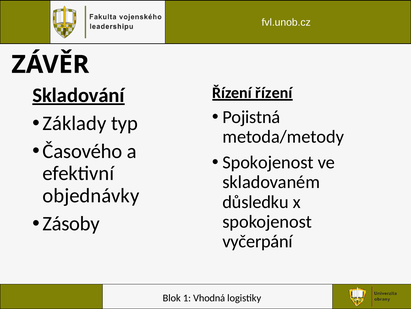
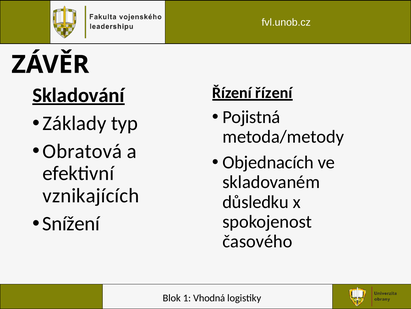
Časového: Časového -> Obratová (82, 151)
Spokojenost: Spokojenost -> Objednacích (268, 162)
objednávky: objednávky -> vznikajících (91, 195)
Zásoby: Zásoby -> Snížení (71, 223)
vyčerpání: vyčerpání -> časového (258, 241)
